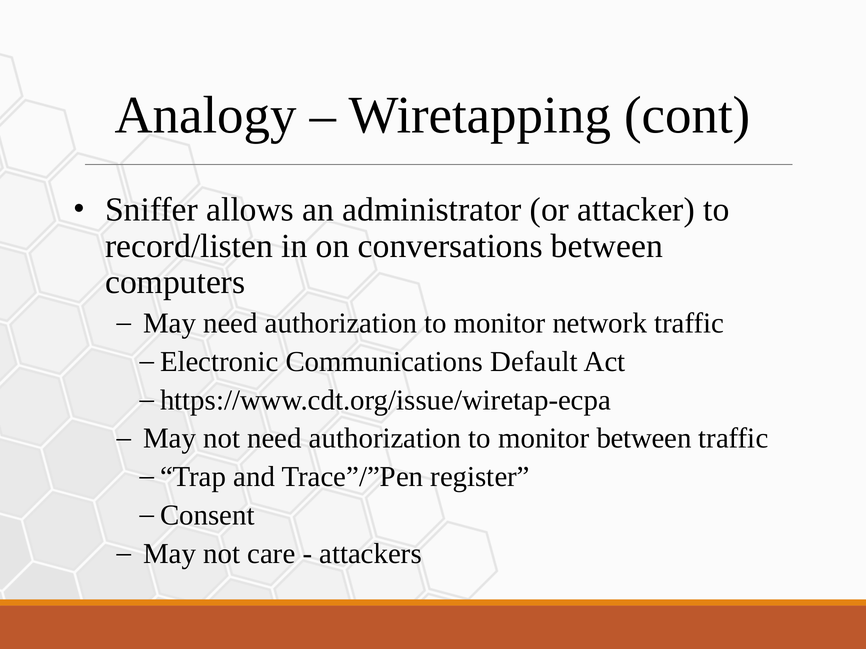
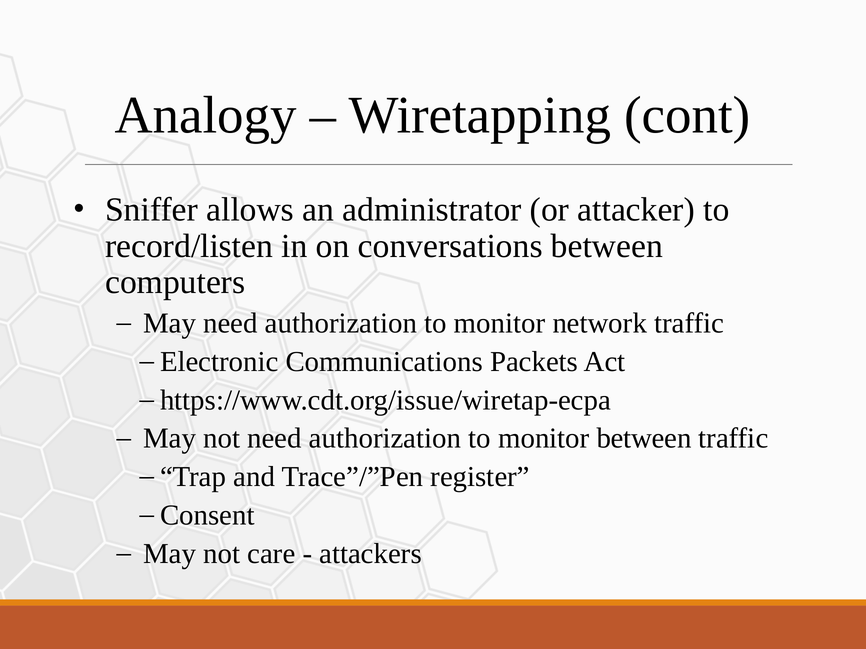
Default: Default -> Packets (534, 362)
